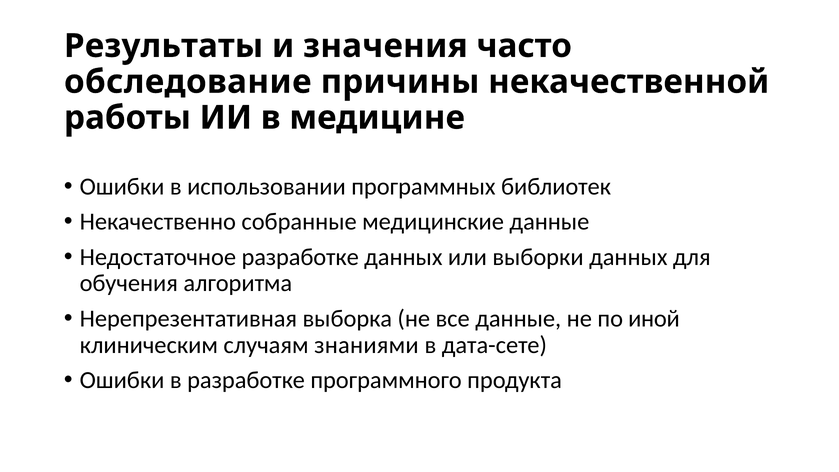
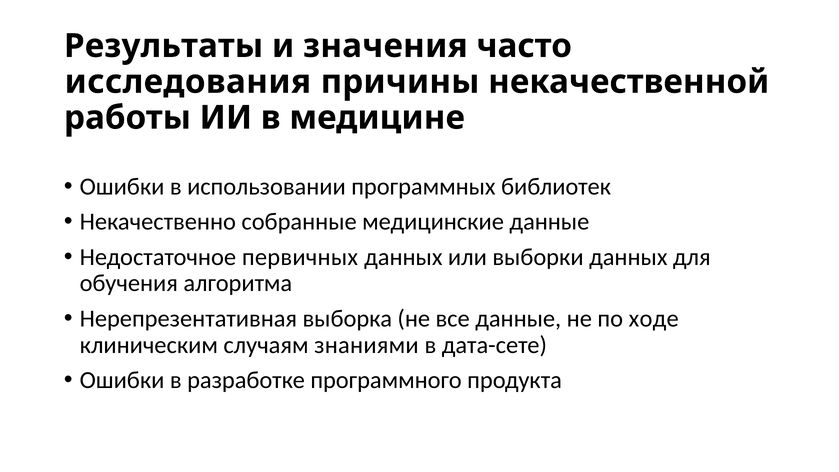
обследование: обследование -> исследования (188, 82)
Недостаточное разработке: разработке -> первичных (300, 257)
иной: иной -> ходе (654, 319)
